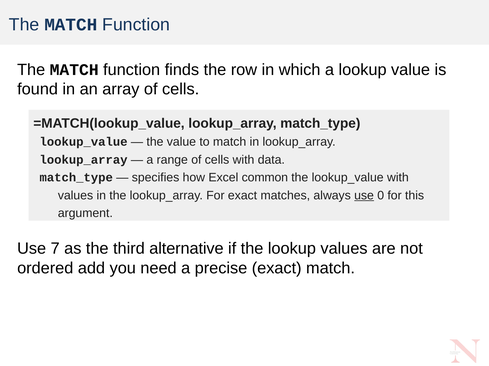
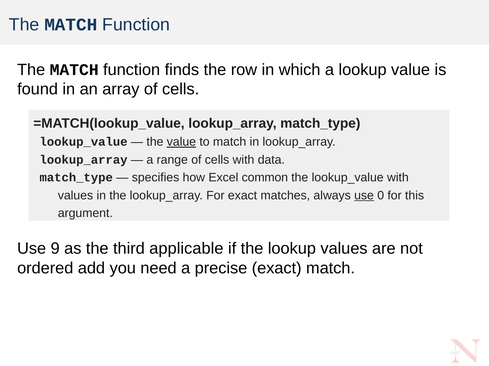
value underline: none -> present (181, 142)
7: 7 -> 9 (55, 249)
alternative: alternative -> applicable (186, 249)
